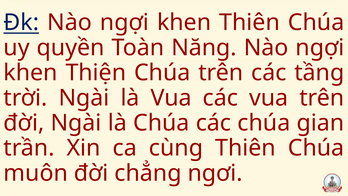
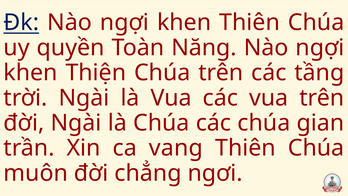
cùng: cùng -> vang (176, 148)
